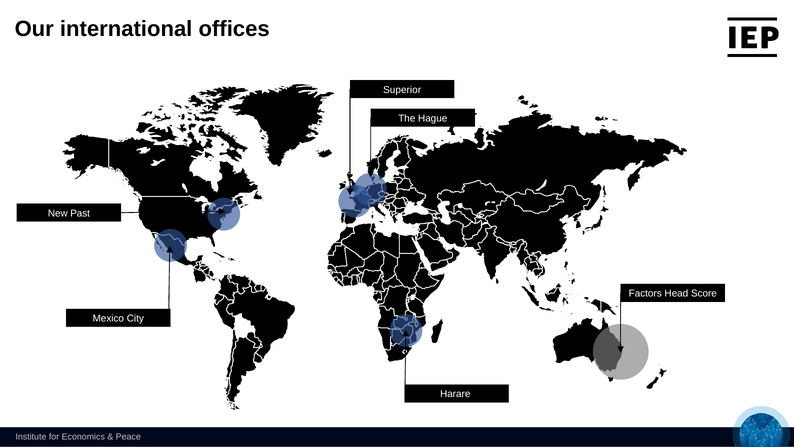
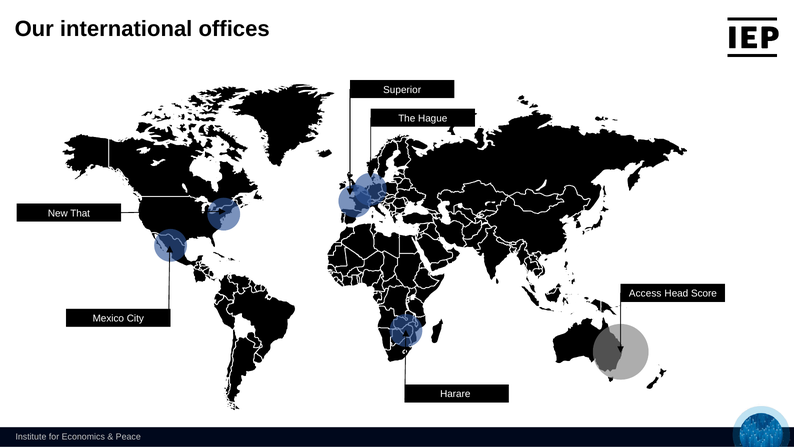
Past: Past -> That (80, 213)
Factors: Factors -> Access (645, 293)
